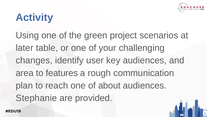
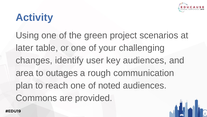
features: features -> outages (62, 73)
about: about -> noted (109, 85)
Stephanie: Stephanie -> Commons (36, 98)
